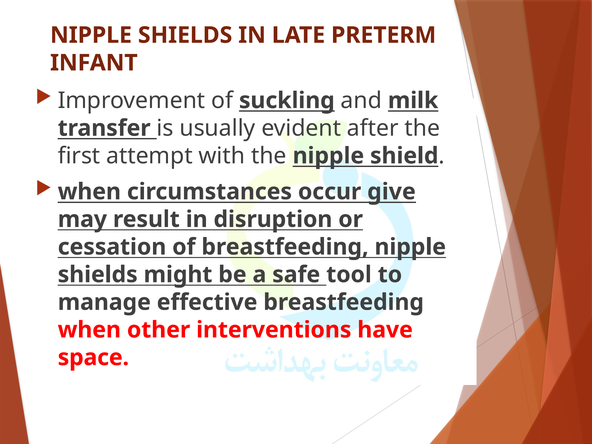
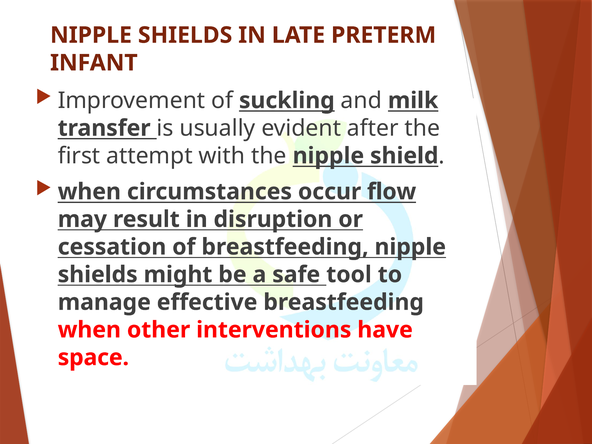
give: give -> flow (392, 192)
